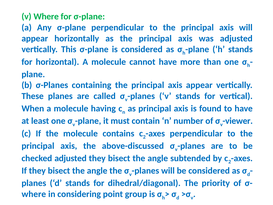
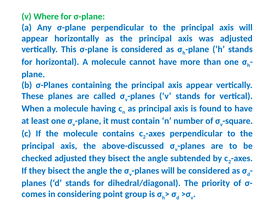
viewer: viewer -> square (238, 121)
where: where -> comes (34, 194)
